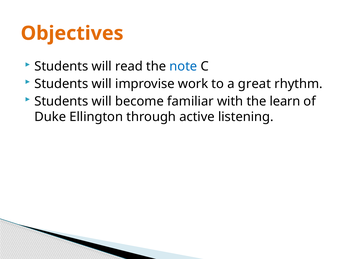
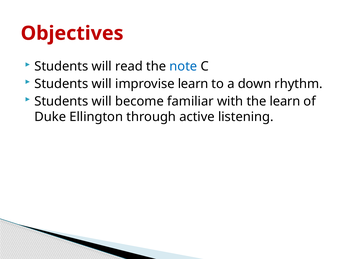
Objectives colour: orange -> red (72, 33)
improvise work: work -> learn (193, 84)
great: great -> down (255, 84)
